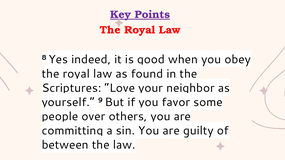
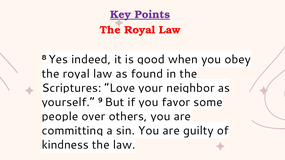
between: between -> kindness (65, 145)
